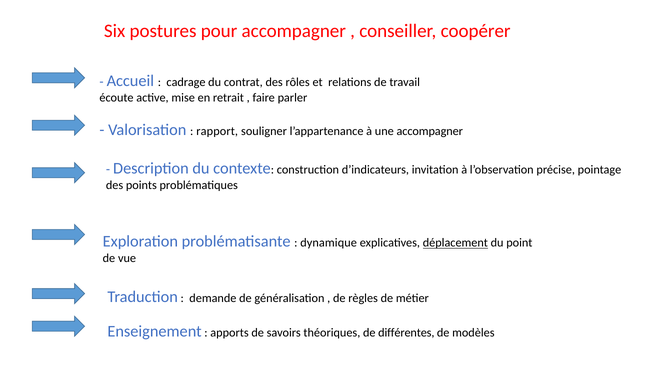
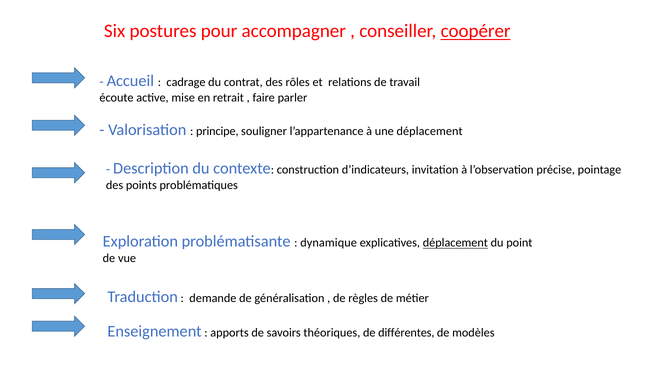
coopérer underline: none -> present (476, 31)
rapport: rapport -> principe (217, 131)
une accompagner: accompagner -> déplacement (430, 131)
